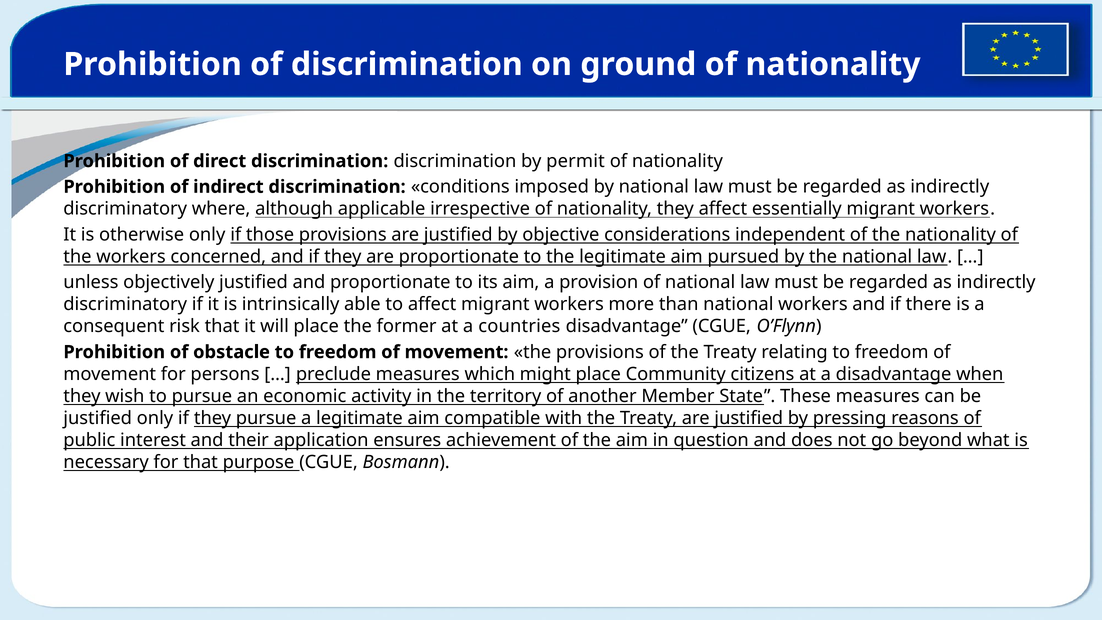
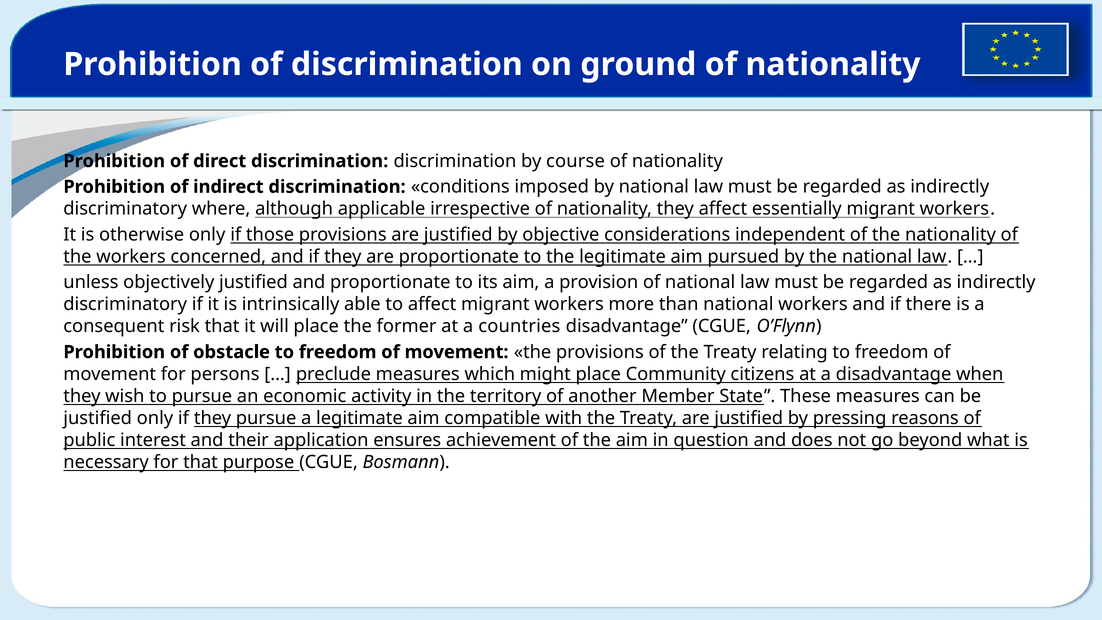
permit: permit -> course (575, 161)
